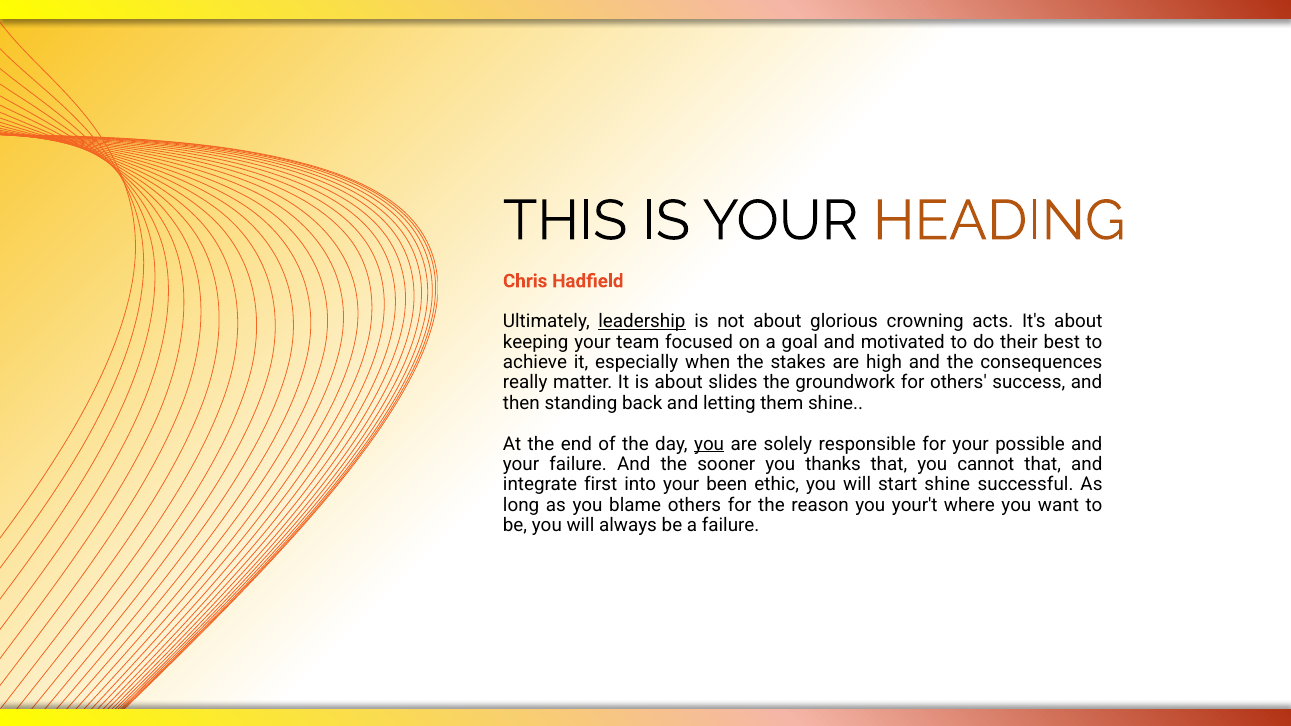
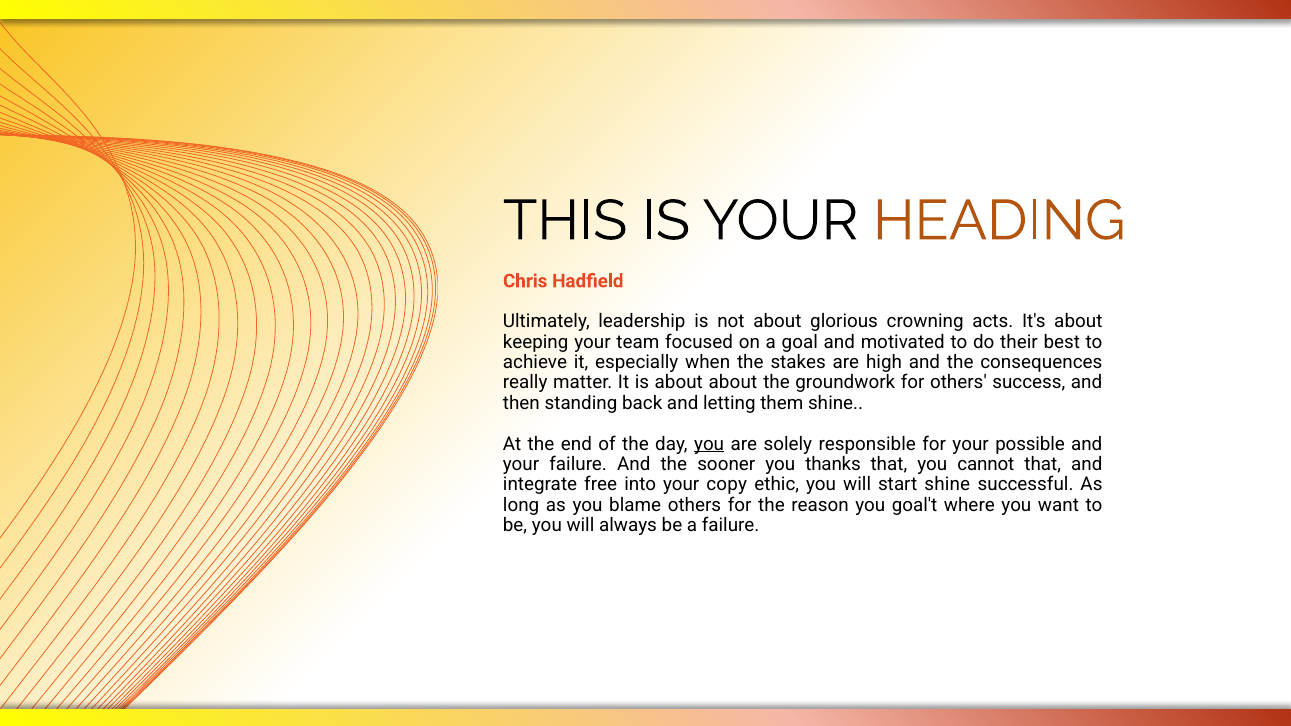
leadership underline: present -> none (642, 322)
about slides: slides -> about (733, 383)
first: first -> free (601, 485)
been: been -> copy (727, 485)
your't: your't -> goal't (915, 505)
